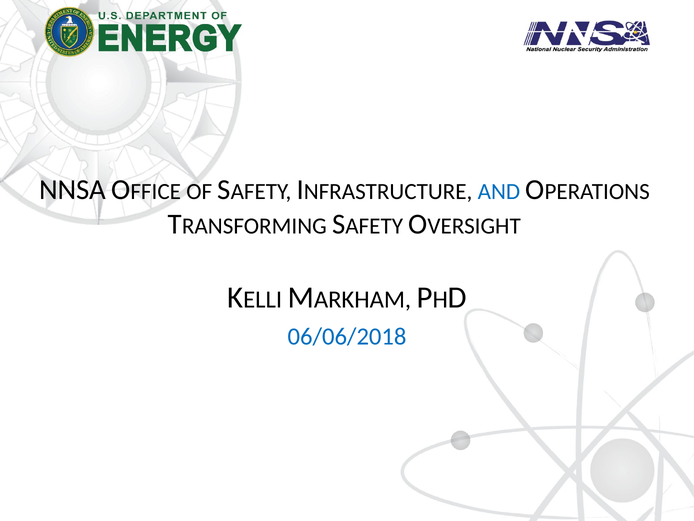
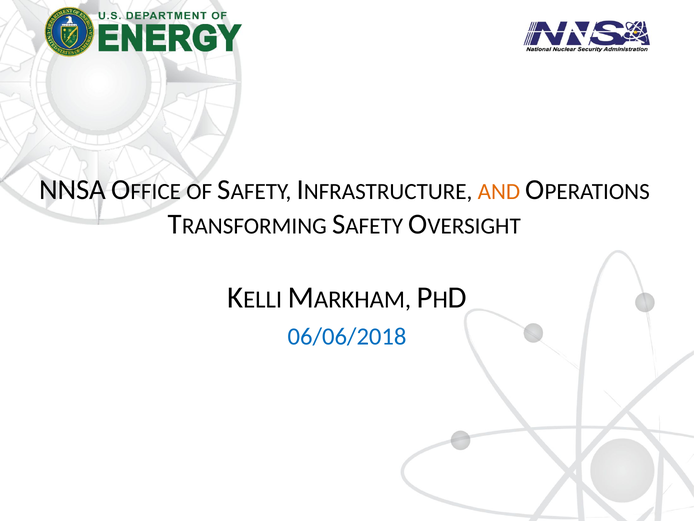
AND colour: blue -> orange (499, 191)
